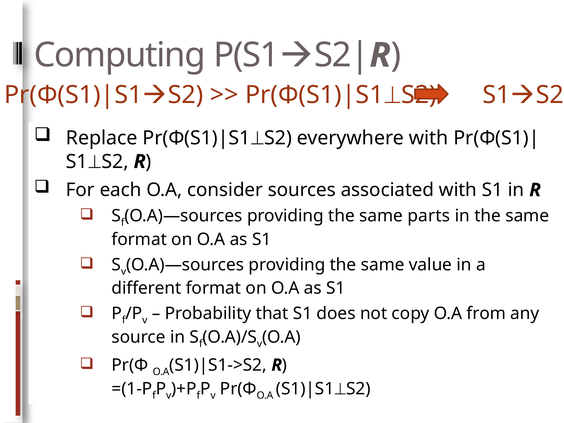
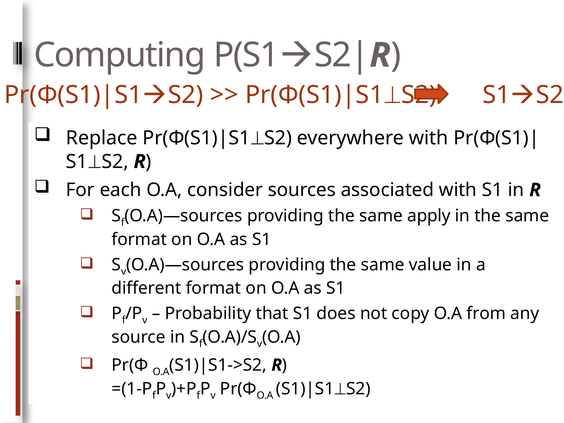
parts: parts -> apply (429, 216)
